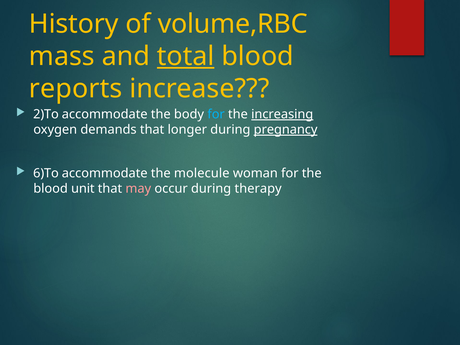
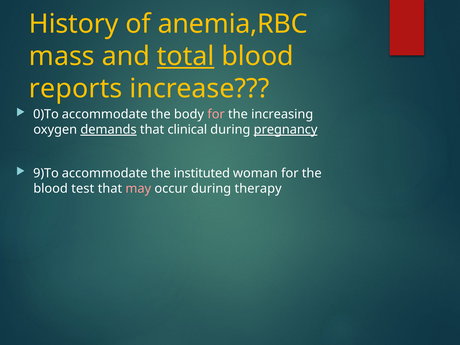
volume,RBC: volume,RBC -> anemia,RBC (233, 24)
2)To: 2)To -> 0)To (46, 114)
for colour: light blue -> pink (216, 114)
increasing underline: present -> none (282, 114)
demands underline: none -> present (109, 130)
longer: longer -> clinical (187, 130)
6)To: 6)To -> 9)To (46, 173)
molecule: molecule -> instituted (202, 173)
unit: unit -> test (83, 189)
